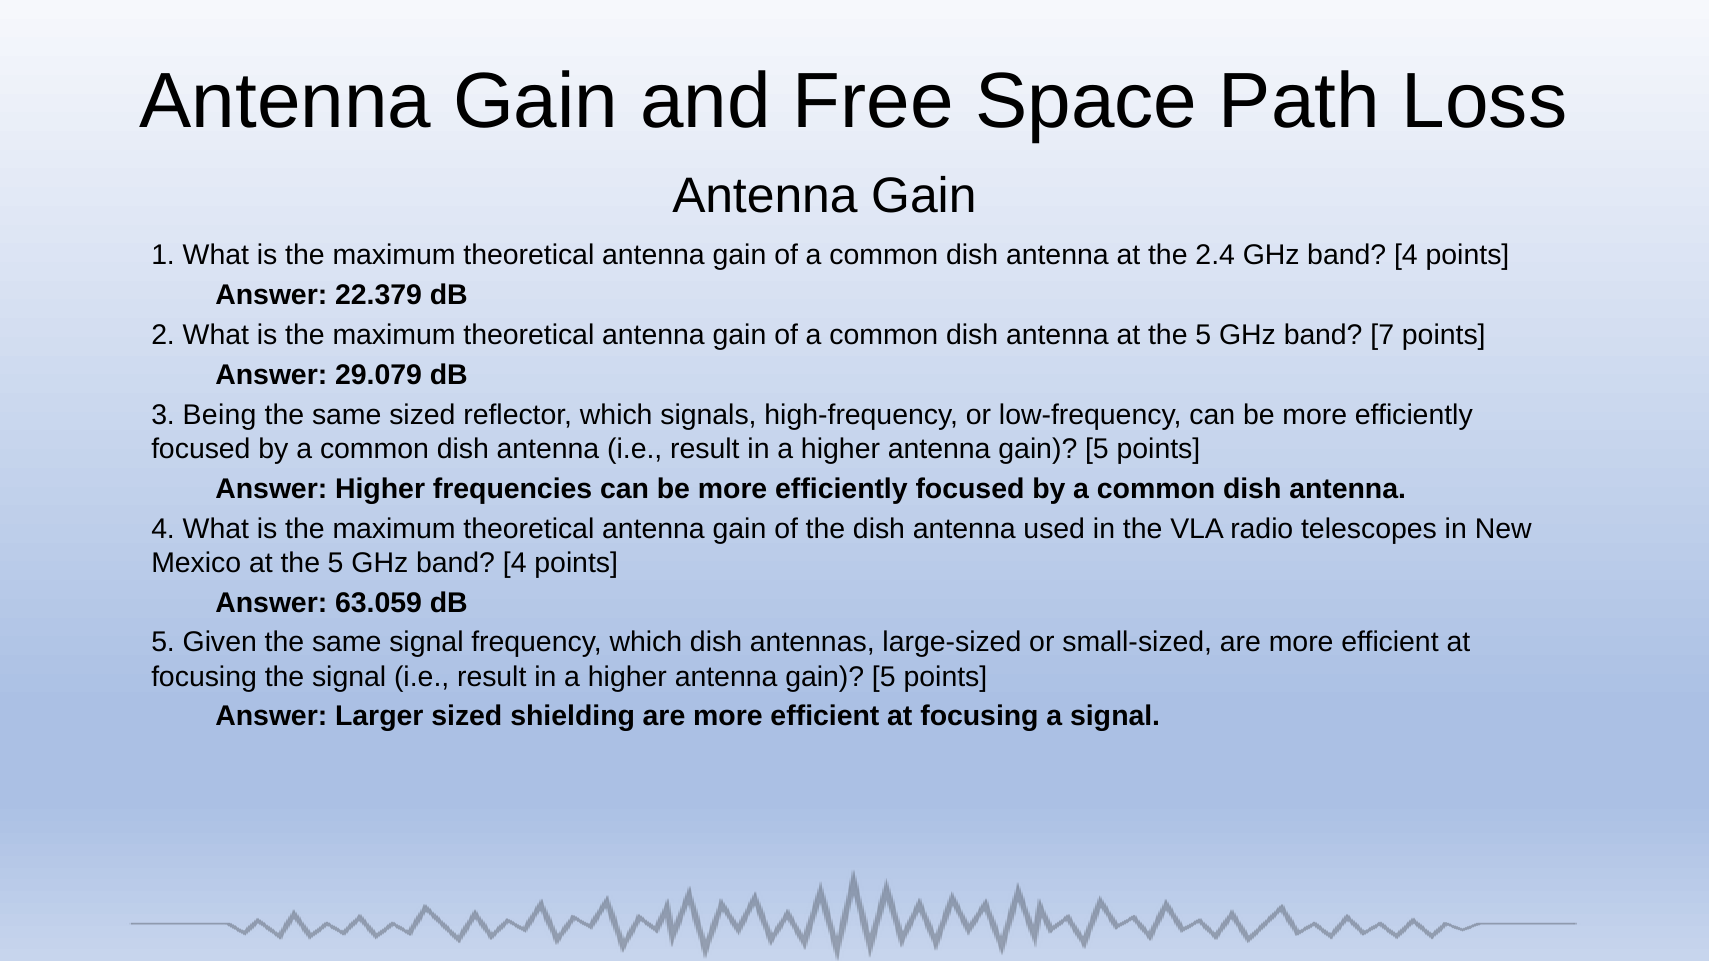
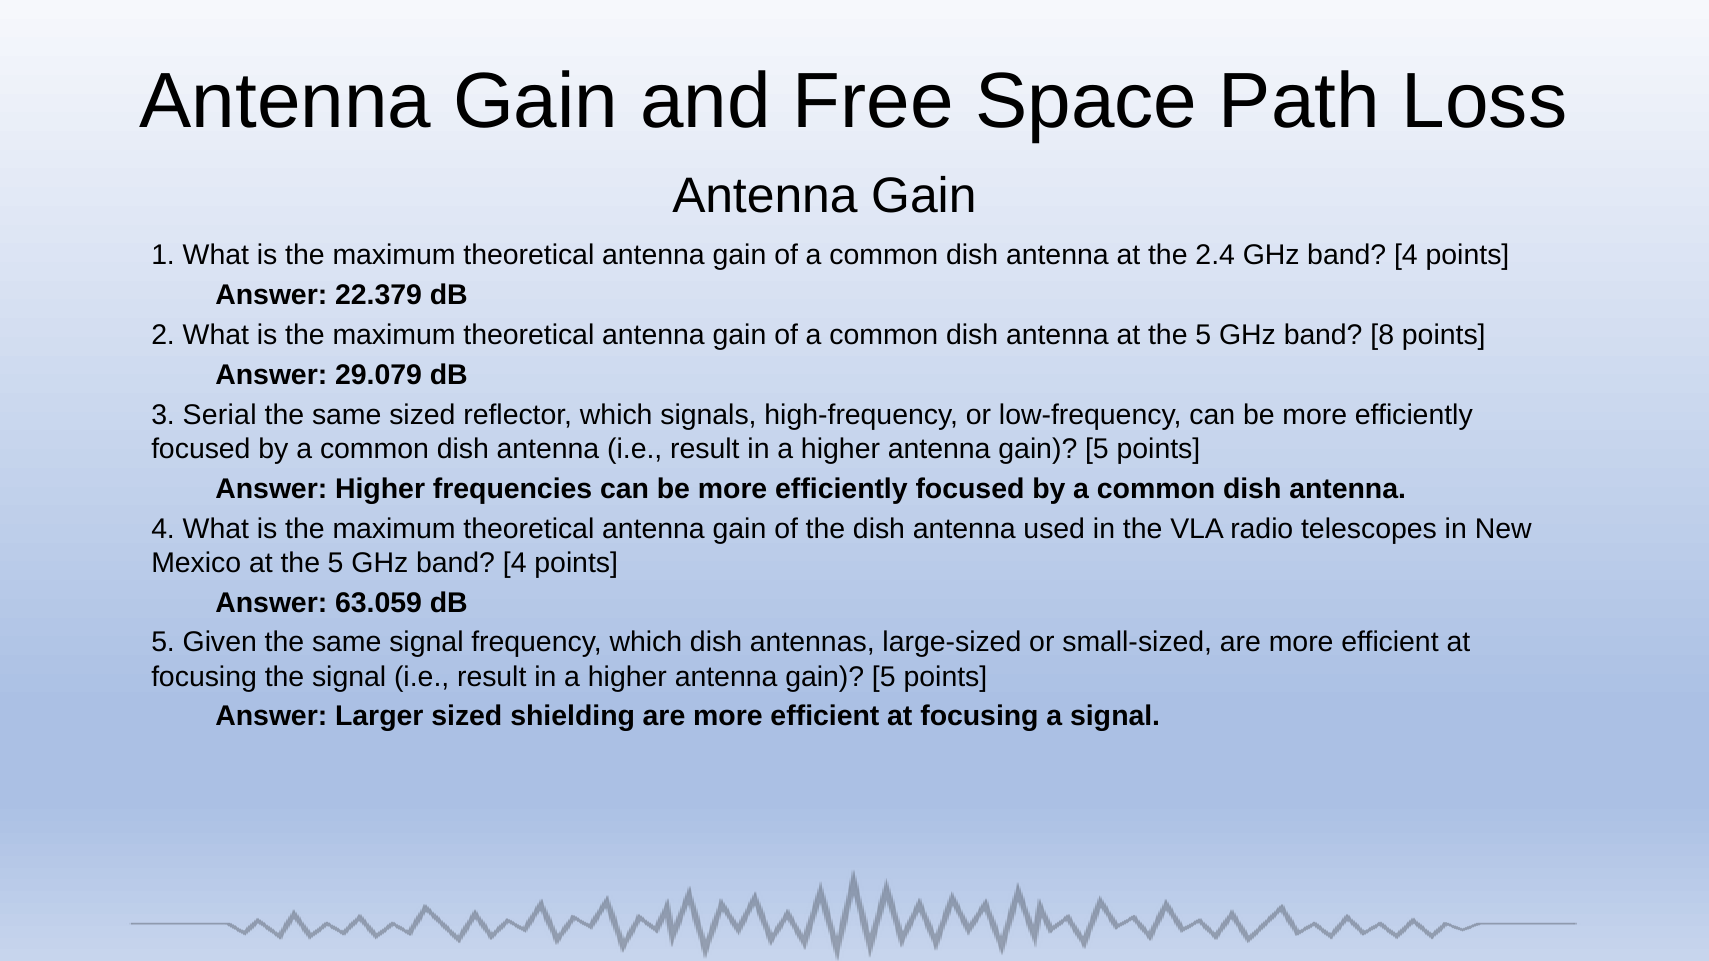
7: 7 -> 8 (1382, 335)
Being: Being -> Serial (220, 415)
